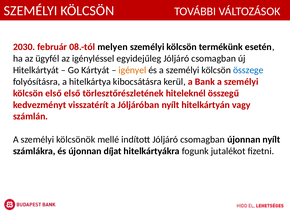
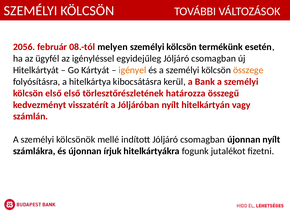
2030: 2030 -> 2056 (24, 47)
összege colour: blue -> orange (248, 70)
hiteleknél: hiteleknél -> határozza (186, 93)
díjat: díjat -> írjuk (113, 151)
